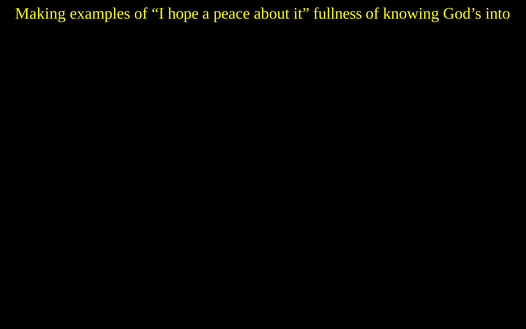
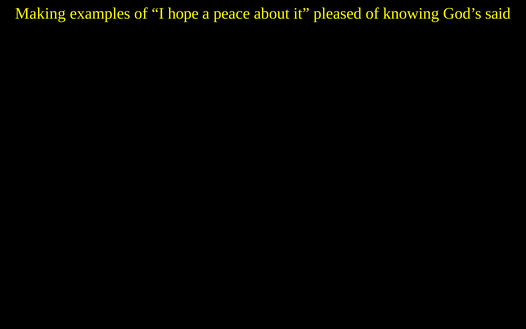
fullness: fullness -> pleased (338, 13)
into: into -> said (498, 13)
